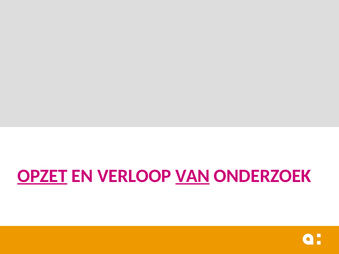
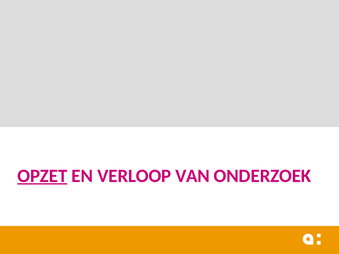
VAN underline: present -> none (193, 176)
